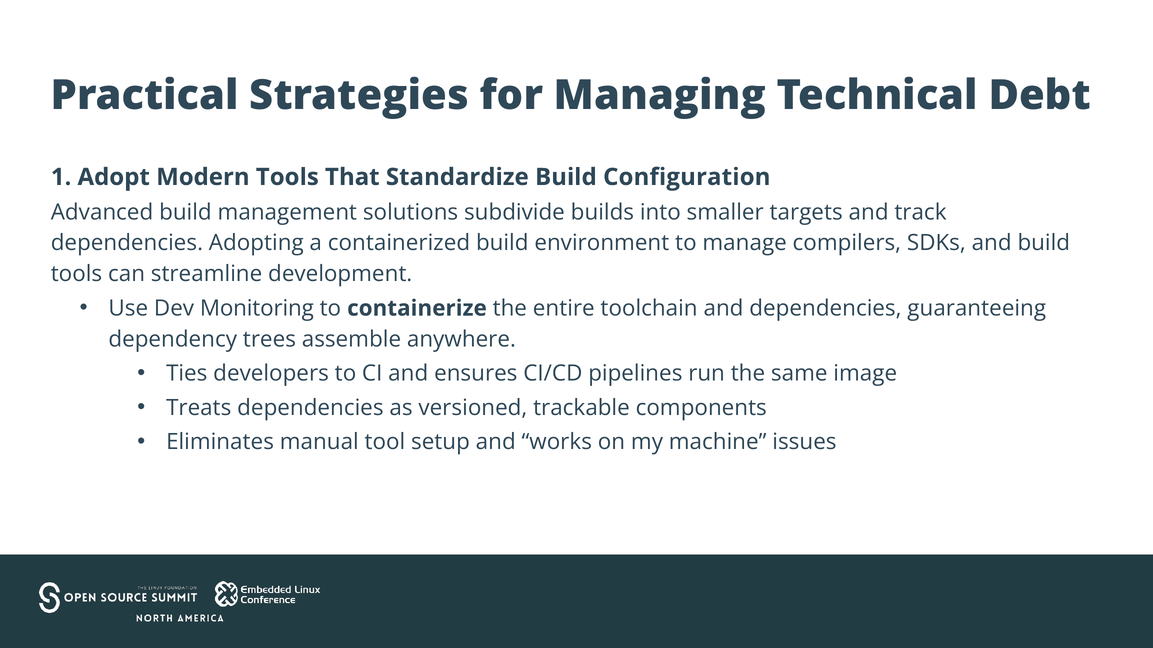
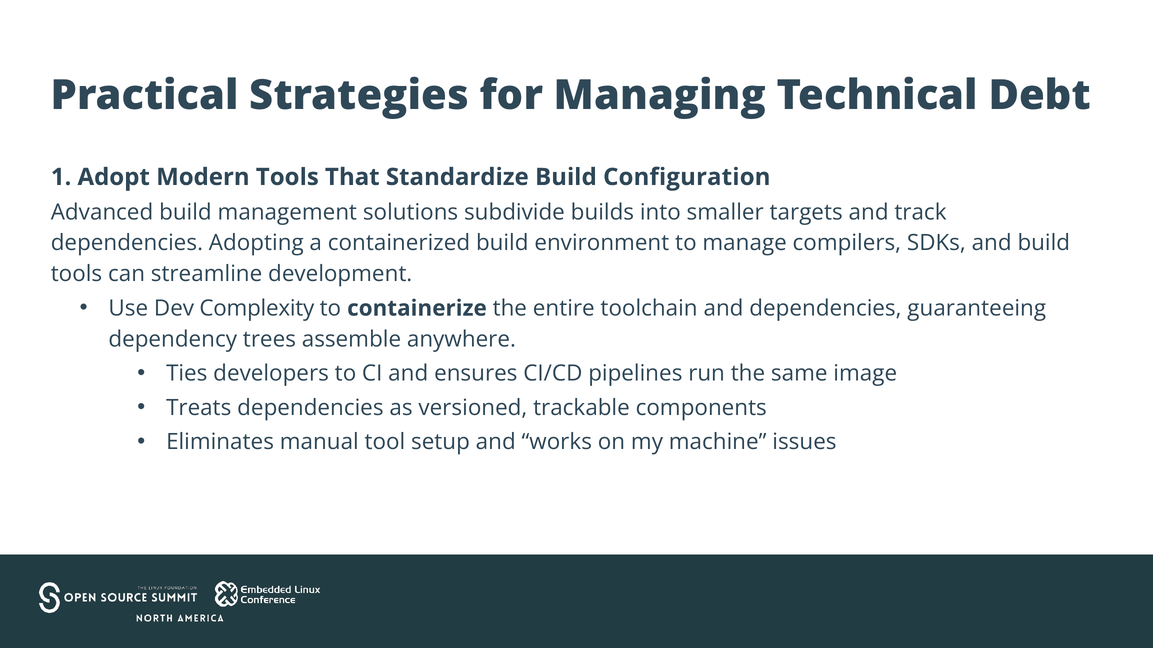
Monitoring: Monitoring -> Complexity (257, 309)
